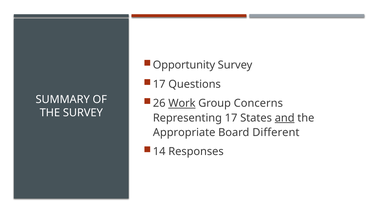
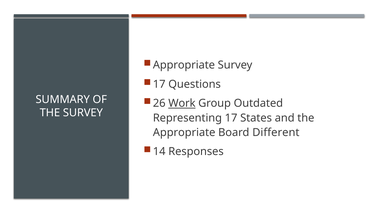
Opportunity: Opportunity -> Appropriate (184, 65)
Concerns: Concerns -> Outdated (258, 103)
and underline: present -> none (285, 118)
